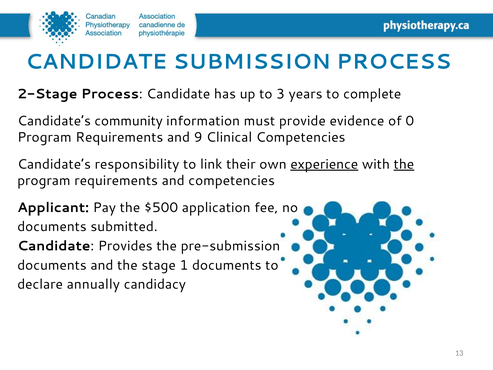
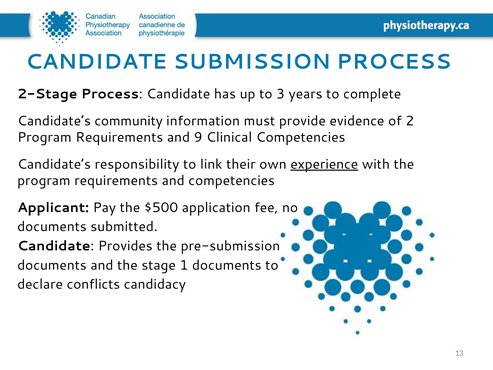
0: 0 -> 2 (410, 121)
the underline: present -> none (404, 164)
annually: annually -> conflicts (93, 284)
